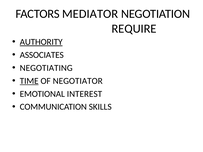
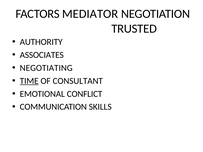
REQUIRE: REQUIRE -> TRUSTED (134, 29)
AUTHORITY underline: present -> none (41, 42)
NEGOTIATOR: NEGOTIATOR -> CONSULTANT (78, 81)
INTEREST: INTEREST -> CONFLICT (85, 94)
